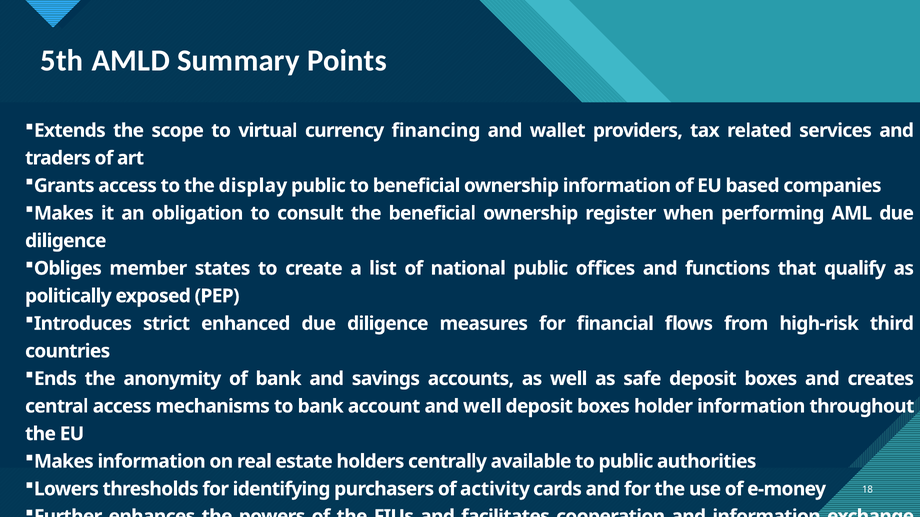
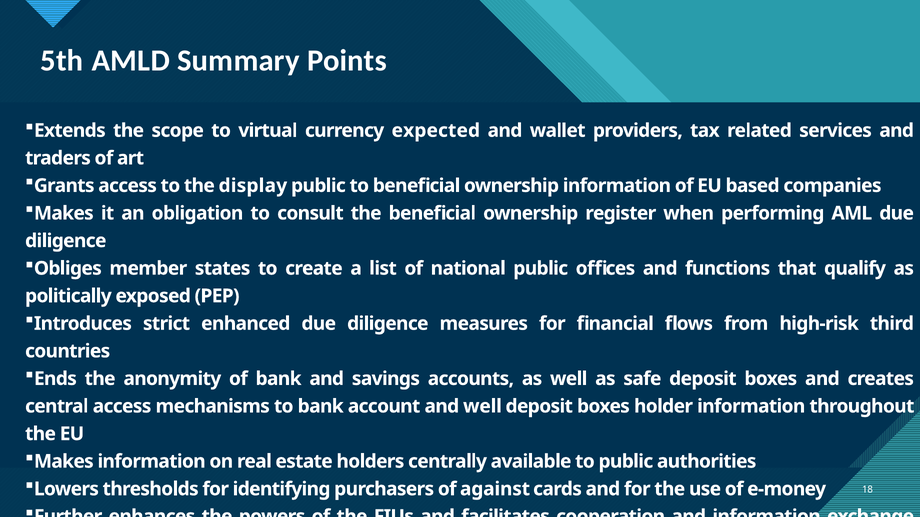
financing: financing -> expected (436, 131)
activity: activity -> against (495, 489)
